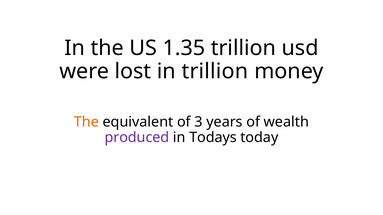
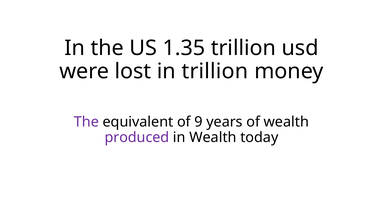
The colour: orange -> purple (86, 122)
3: 3 -> 9 (199, 122)
in Todays: Todays -> Wealth (213, 138)
